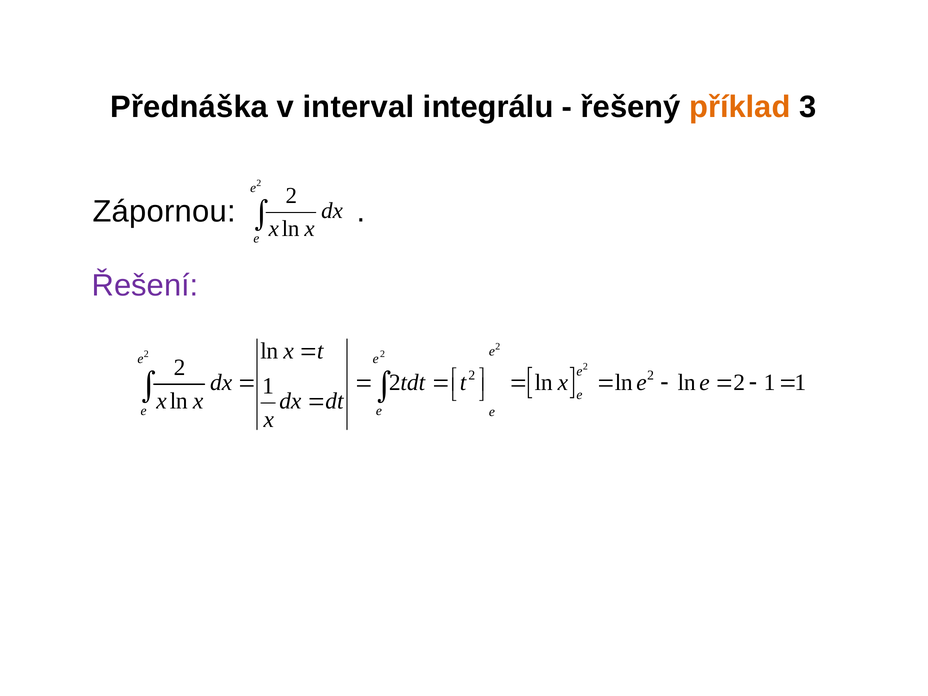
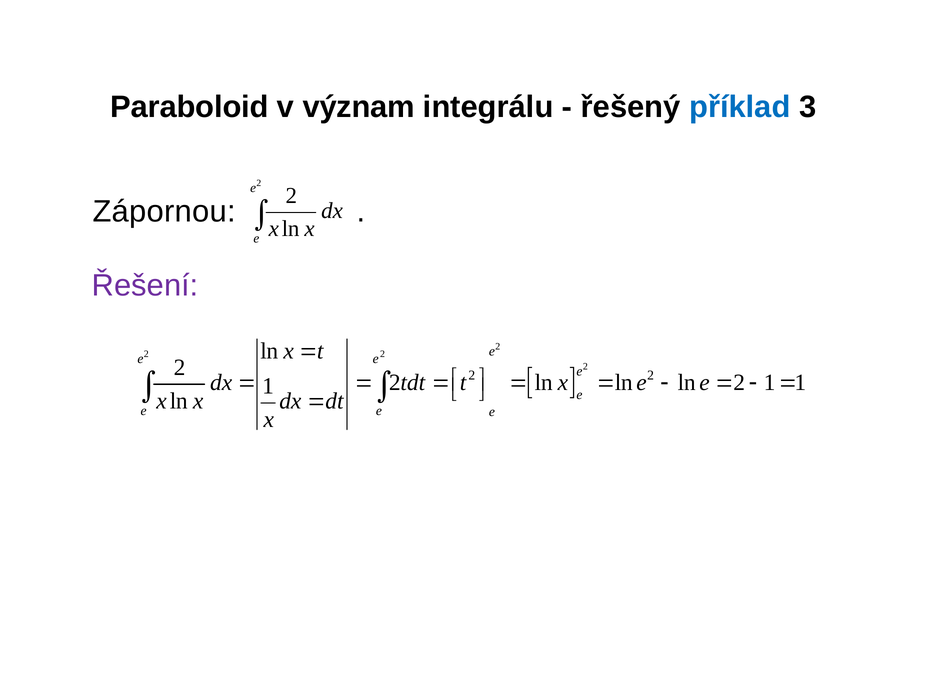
Přednáška: Přednáška -> Paraboloid (189, 107)
interval: interval -> význam (359, 107)
příklad colour: orange -> blue (740, 107)
